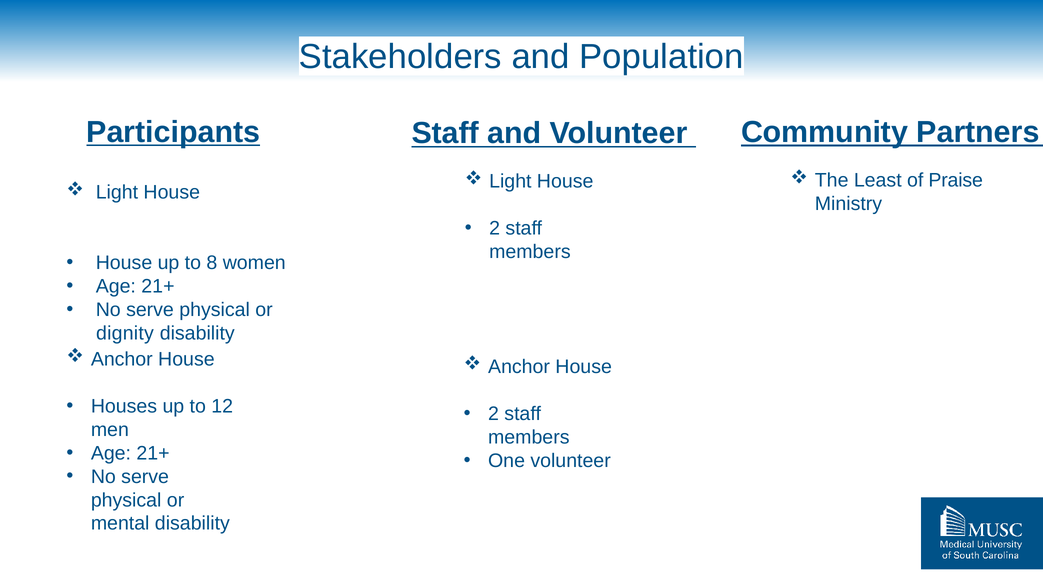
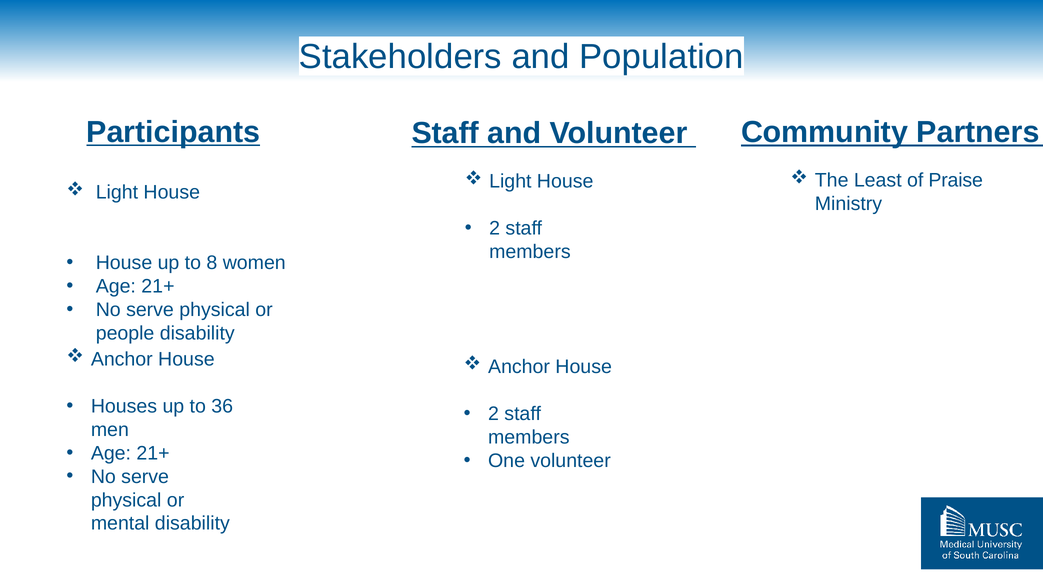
dignity: dignity -> people (125, 333)
12: 12 -> 36 (222, 406)
